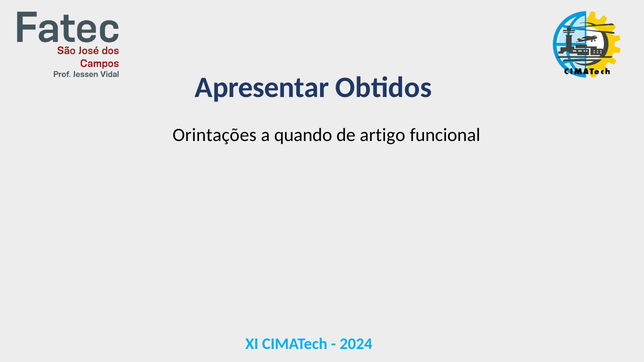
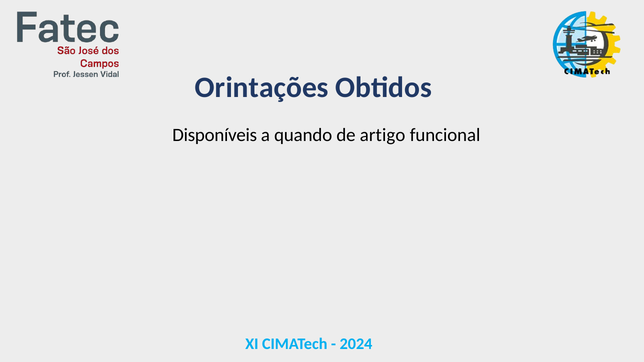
Apresentar: Apresentar -> Orintações (262, 87)
Orintações: Orintações -> Disponíveis (215, 135)
